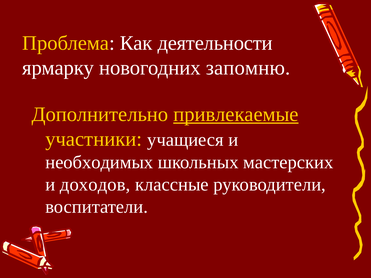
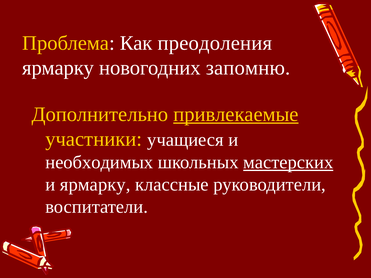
деятельности: деятельности -> преодоления (215, 43)
мастерских underline: none -> present (288, 163)
и доходов: доходов -> ярмарку (95, 185)
